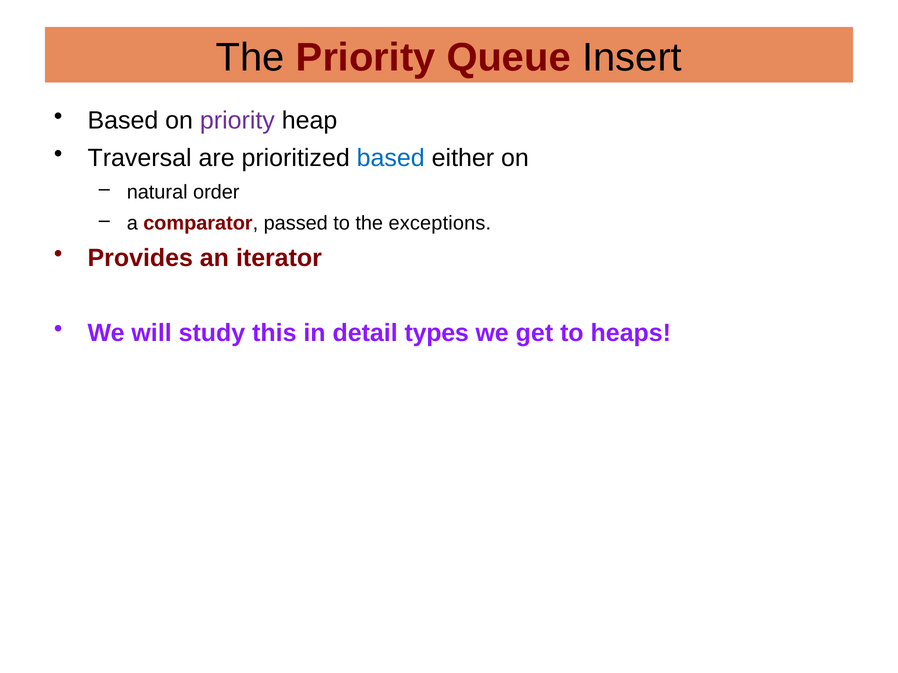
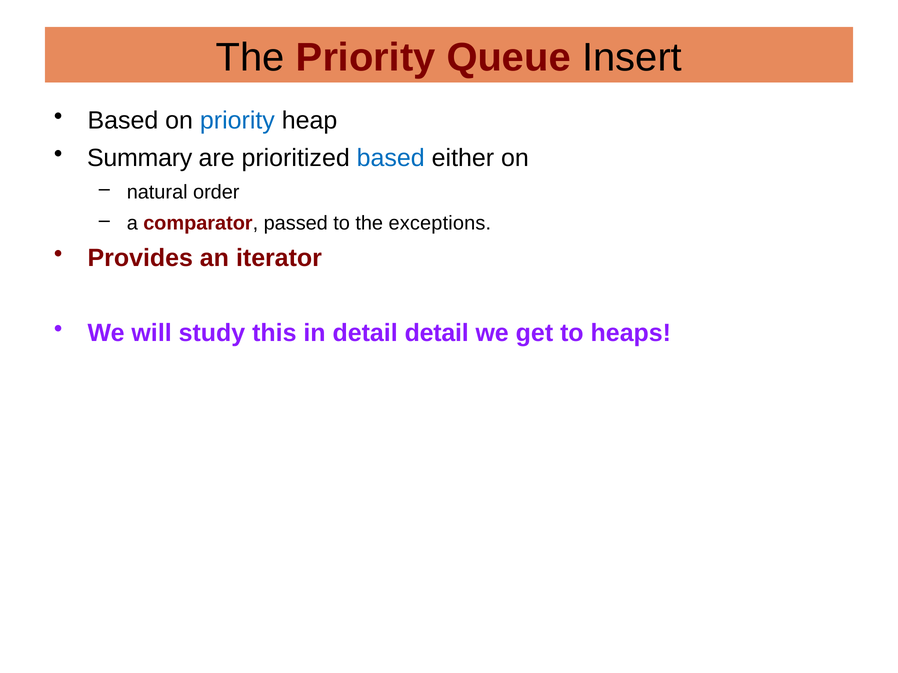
priority colour: purple -> blue (237, 121)
Traversal: Traversal -> Summary (140, 158)
detail types: types -> detail (437, 333)
